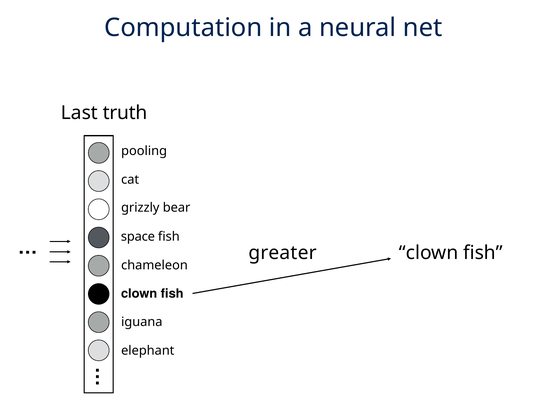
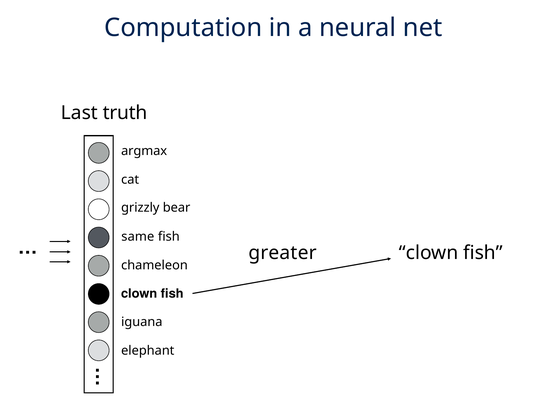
pooling: pooling -> argmax (144, 151)
space: space -> same (138, 237)
